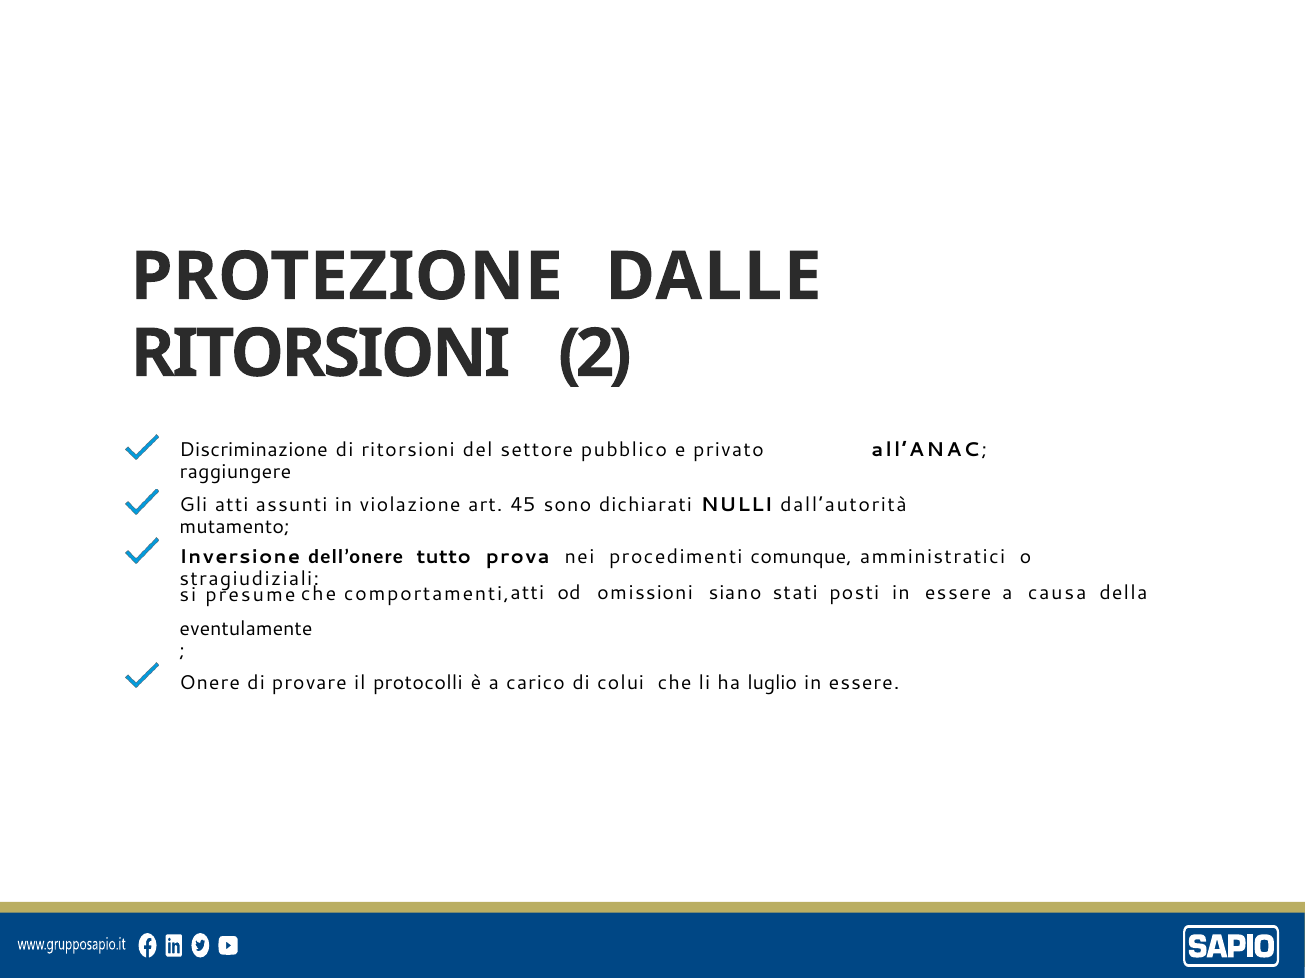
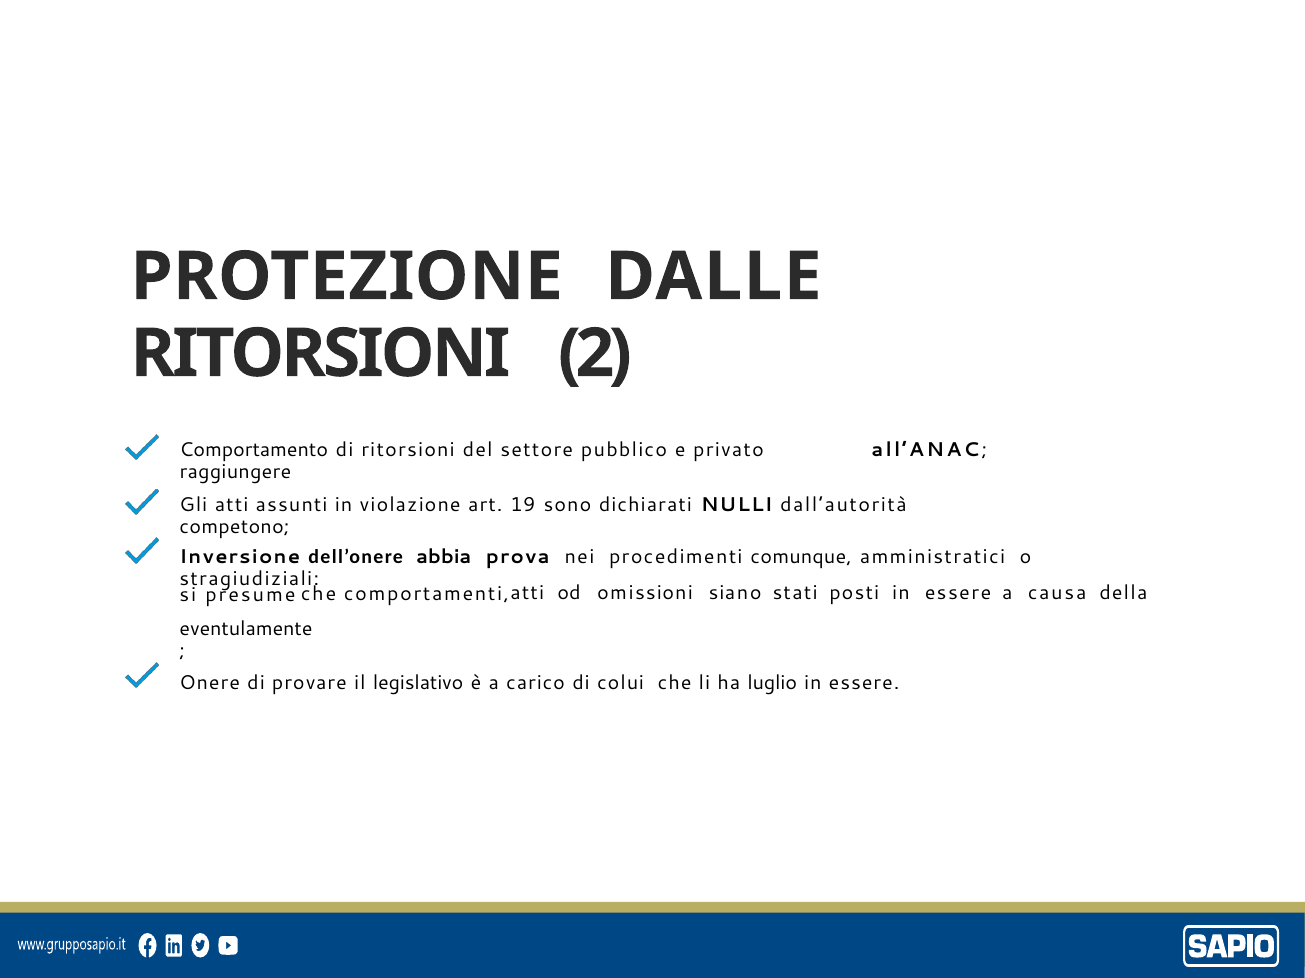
Discriminazione: Discriminazione -> Comportamento (254, 450)
45: 45 -> 19 (523, 505)
mutamento: mutamento -> competono (234, 527)
tutto: tutto -> abbia (444, 558)
protocolli: protocolli -> legislativo (418, 683)
